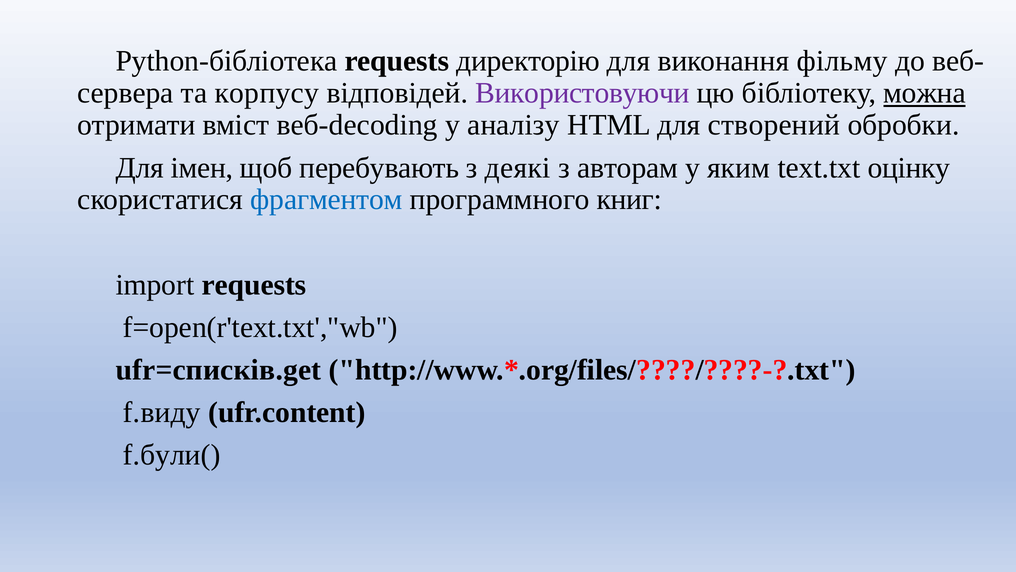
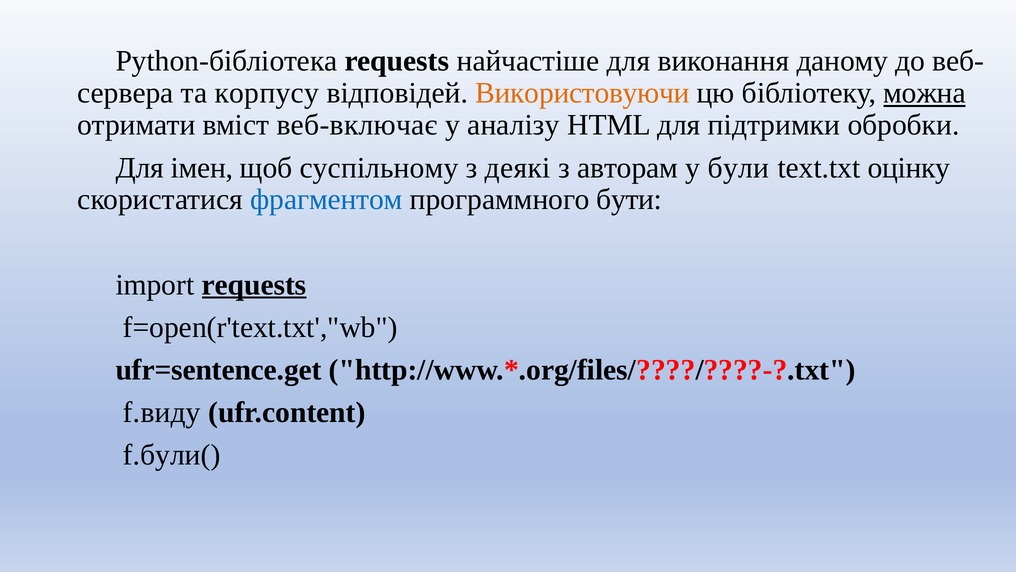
директорію: директорію -> найчастіше (528, 61)
фільму: фільму -> даному (842, 61)
Використовуючи colour: purple -> orange (583, 93)
веб-decoding: веб-decoding -> веб-включає (357, 125)
створений: створений -> підтримки (774, 125)
перебувають: перебувають -> суспільному (379, 168)
яким: яким -> були (739, 168)
книг: книг -> бути (629, 200)
requests underline: none -> present (254, 285)
ufr=списків.get: ufr=списків.get -> ufr=sentence.get (219, 370)
